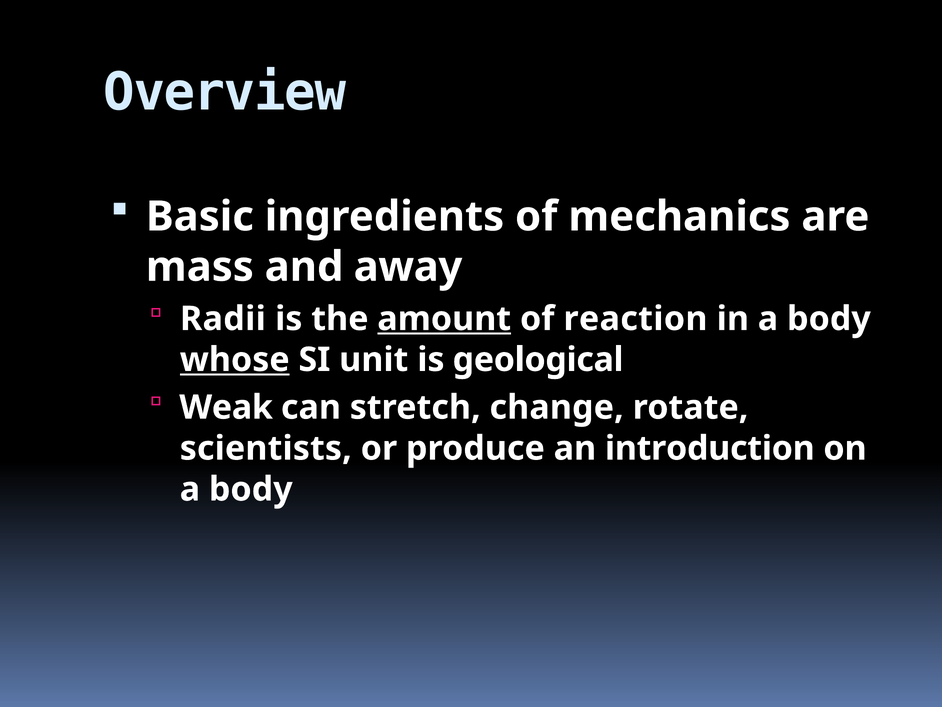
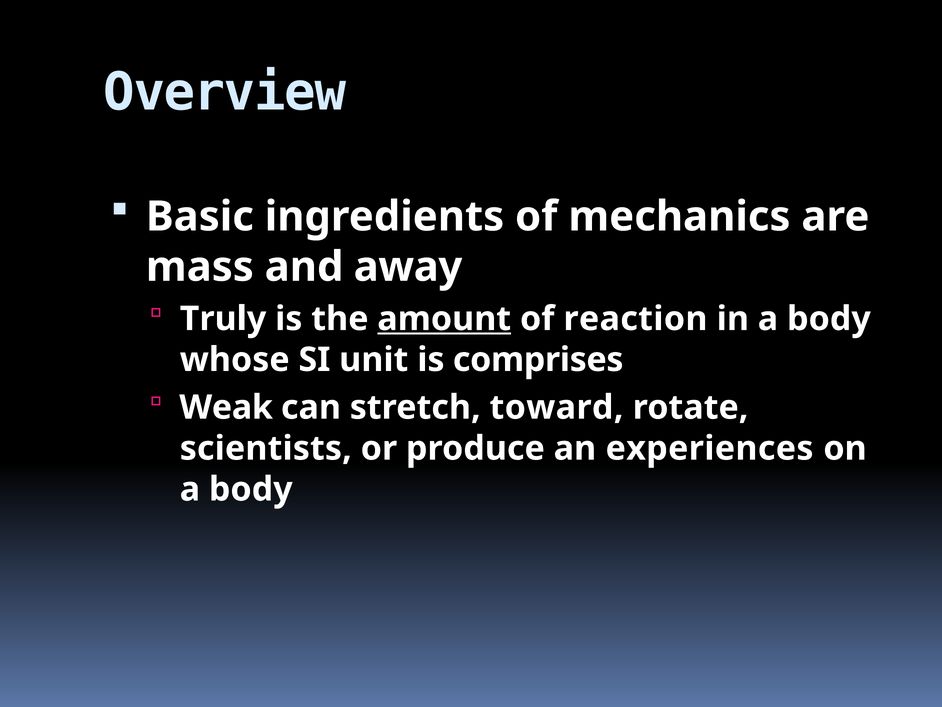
Radii: Radii -> Truly (223, 319)
whose underline: present -> none (235, 359)
geological: geological -> comprises (538, 359)
change: change -> toward (557, 407)
introduction: introduction -> experiences (710, 448)
